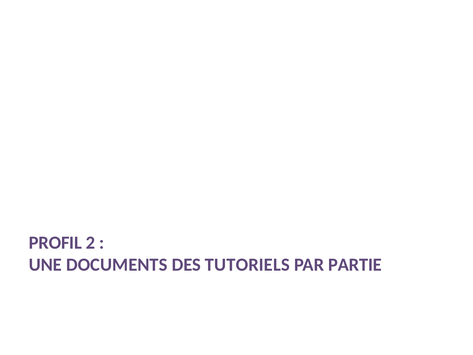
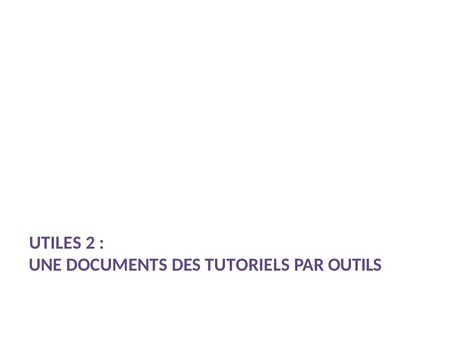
PROFIL: PROFIL -> UTILES (55, 243)
PARTIE: PARTIE -> OUTILS (355, 265)
